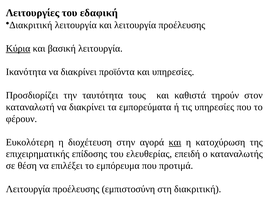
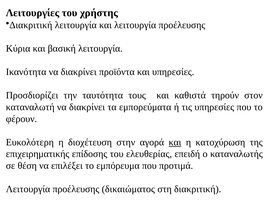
εδαφική: εδαφική -> χρήστης (99, 13)
Κύρια underline: present -> none (18, 48)
εμπιστοσύνη: εμπιστοσύνη -> δικαιώματος (128, 189)
